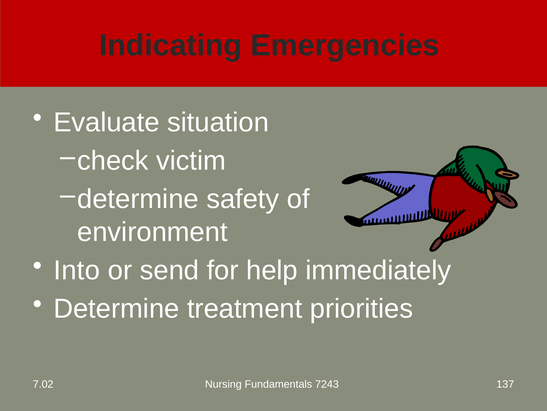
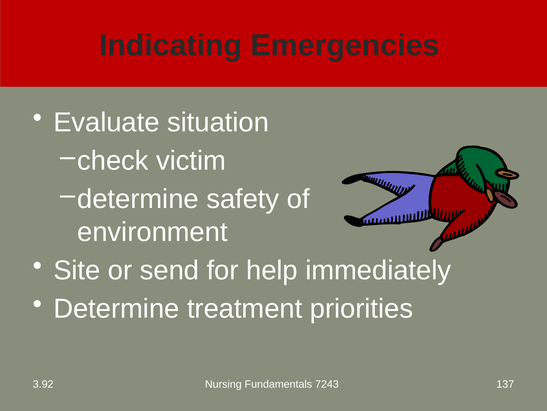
Into: Into -> Site (77, 270)
7.02: 7.02 -> 3.92 (43, 383)
